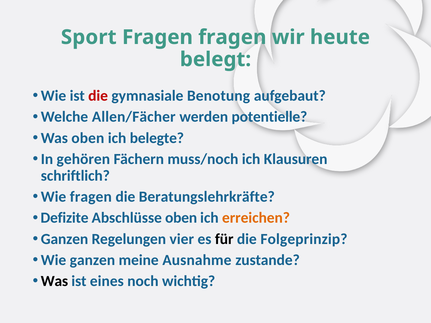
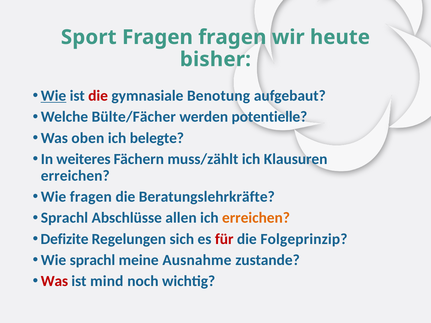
belegt: belegt -> bisher (215, 59)
Wie underline: none -> present (54, 96)
Allen/Fächer: Allen/Fächer -> Bülte/Fächer (134, 117)
gehören: gehören -> weiteres (83, 159)
muss/noch: muss/noch -> muss/zählt (203, 159)
schriftlich: schriftlich -> erreichen (75, 176)
Defizite: Defizite -> Sprachl (64, 218)
Abschlüsse oben: oben -> allen (181, 218)
Ganzen: Ganzen -> Defizite (65, 239)
vier: vier -> sich (182, 239)
für colour: black -> red (224, 239)
Wie ganzen: ganzen -> sprachl (92, 260)
Was colour: black -> red (54, 281)
eines: eines -> mind (107, 281)
